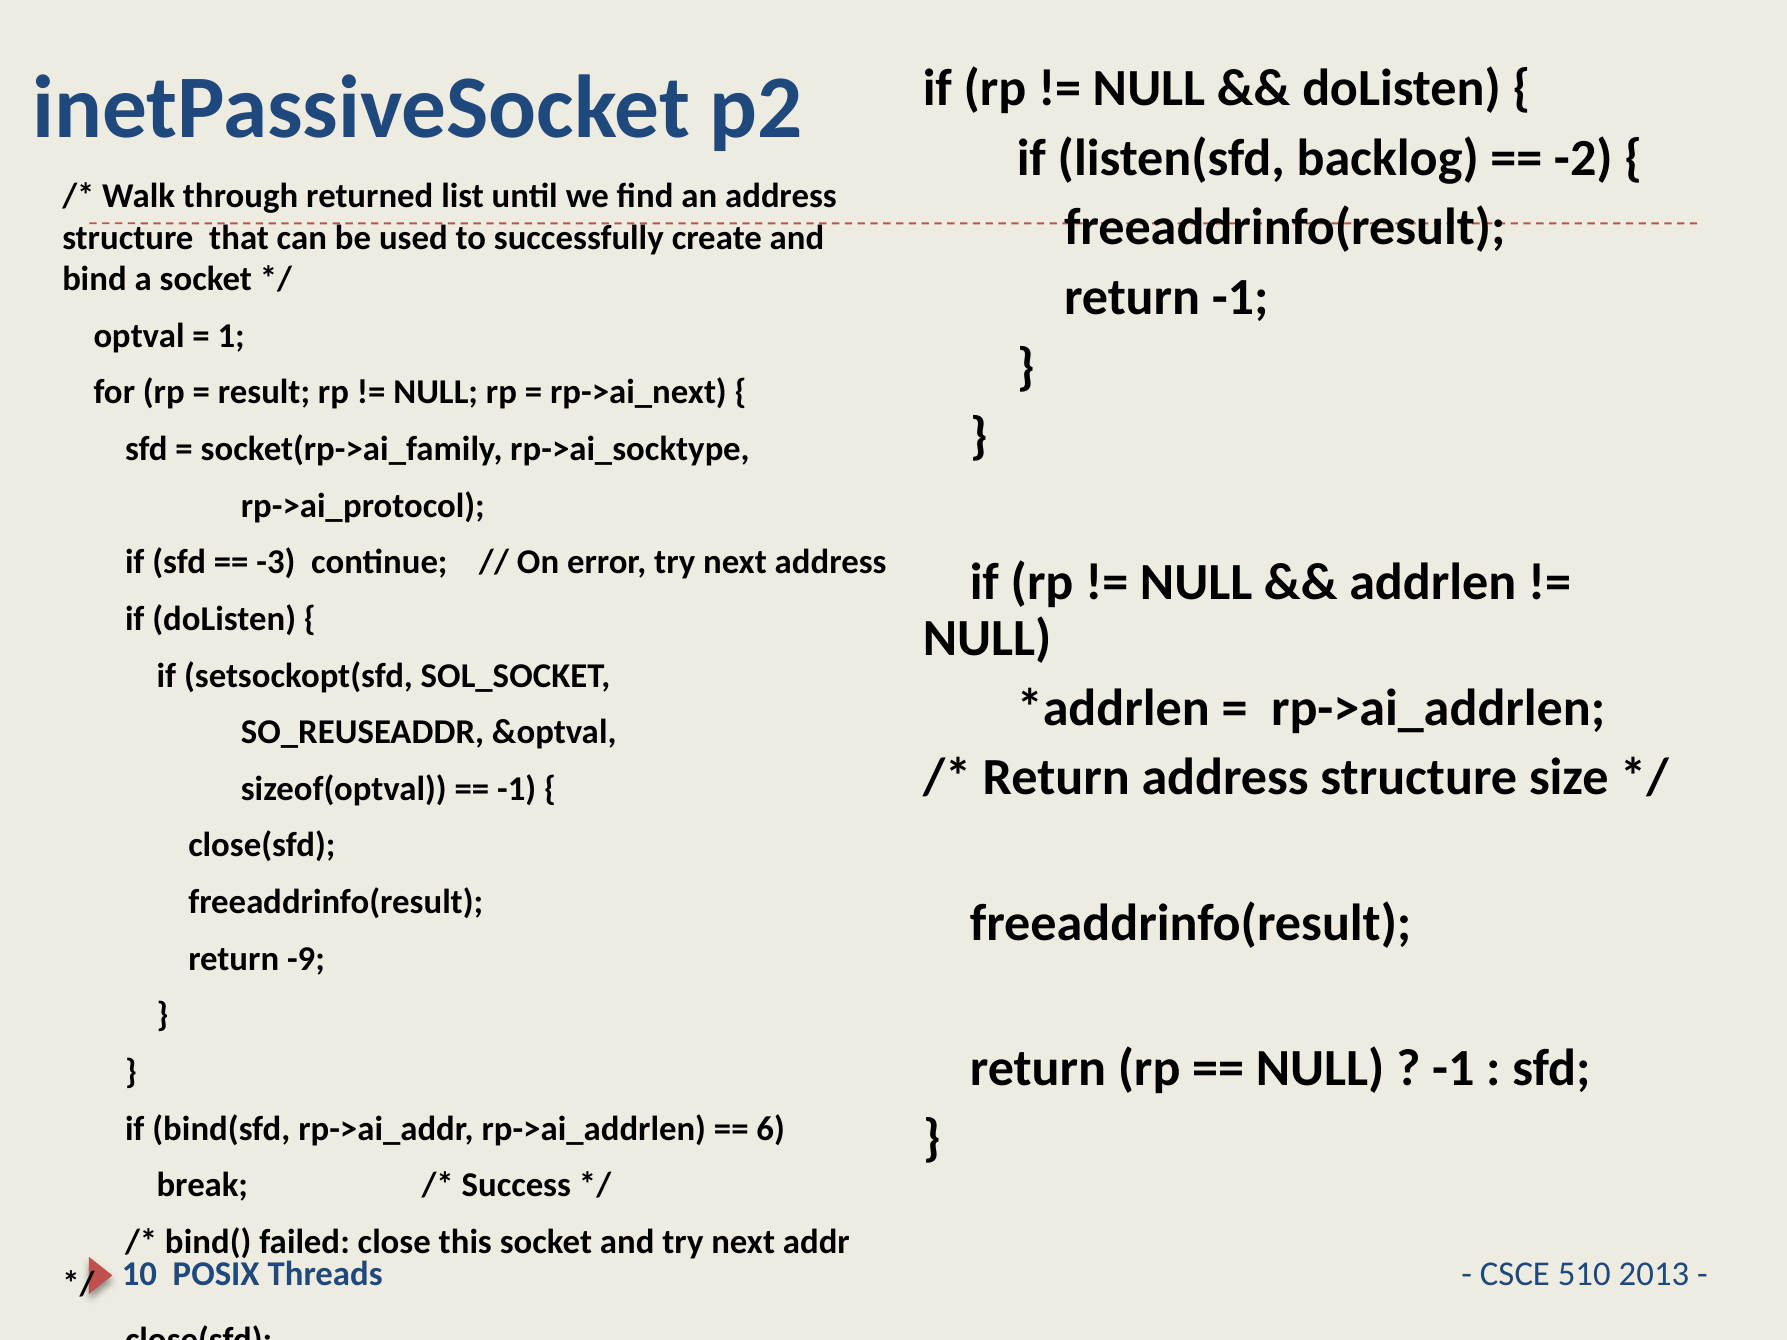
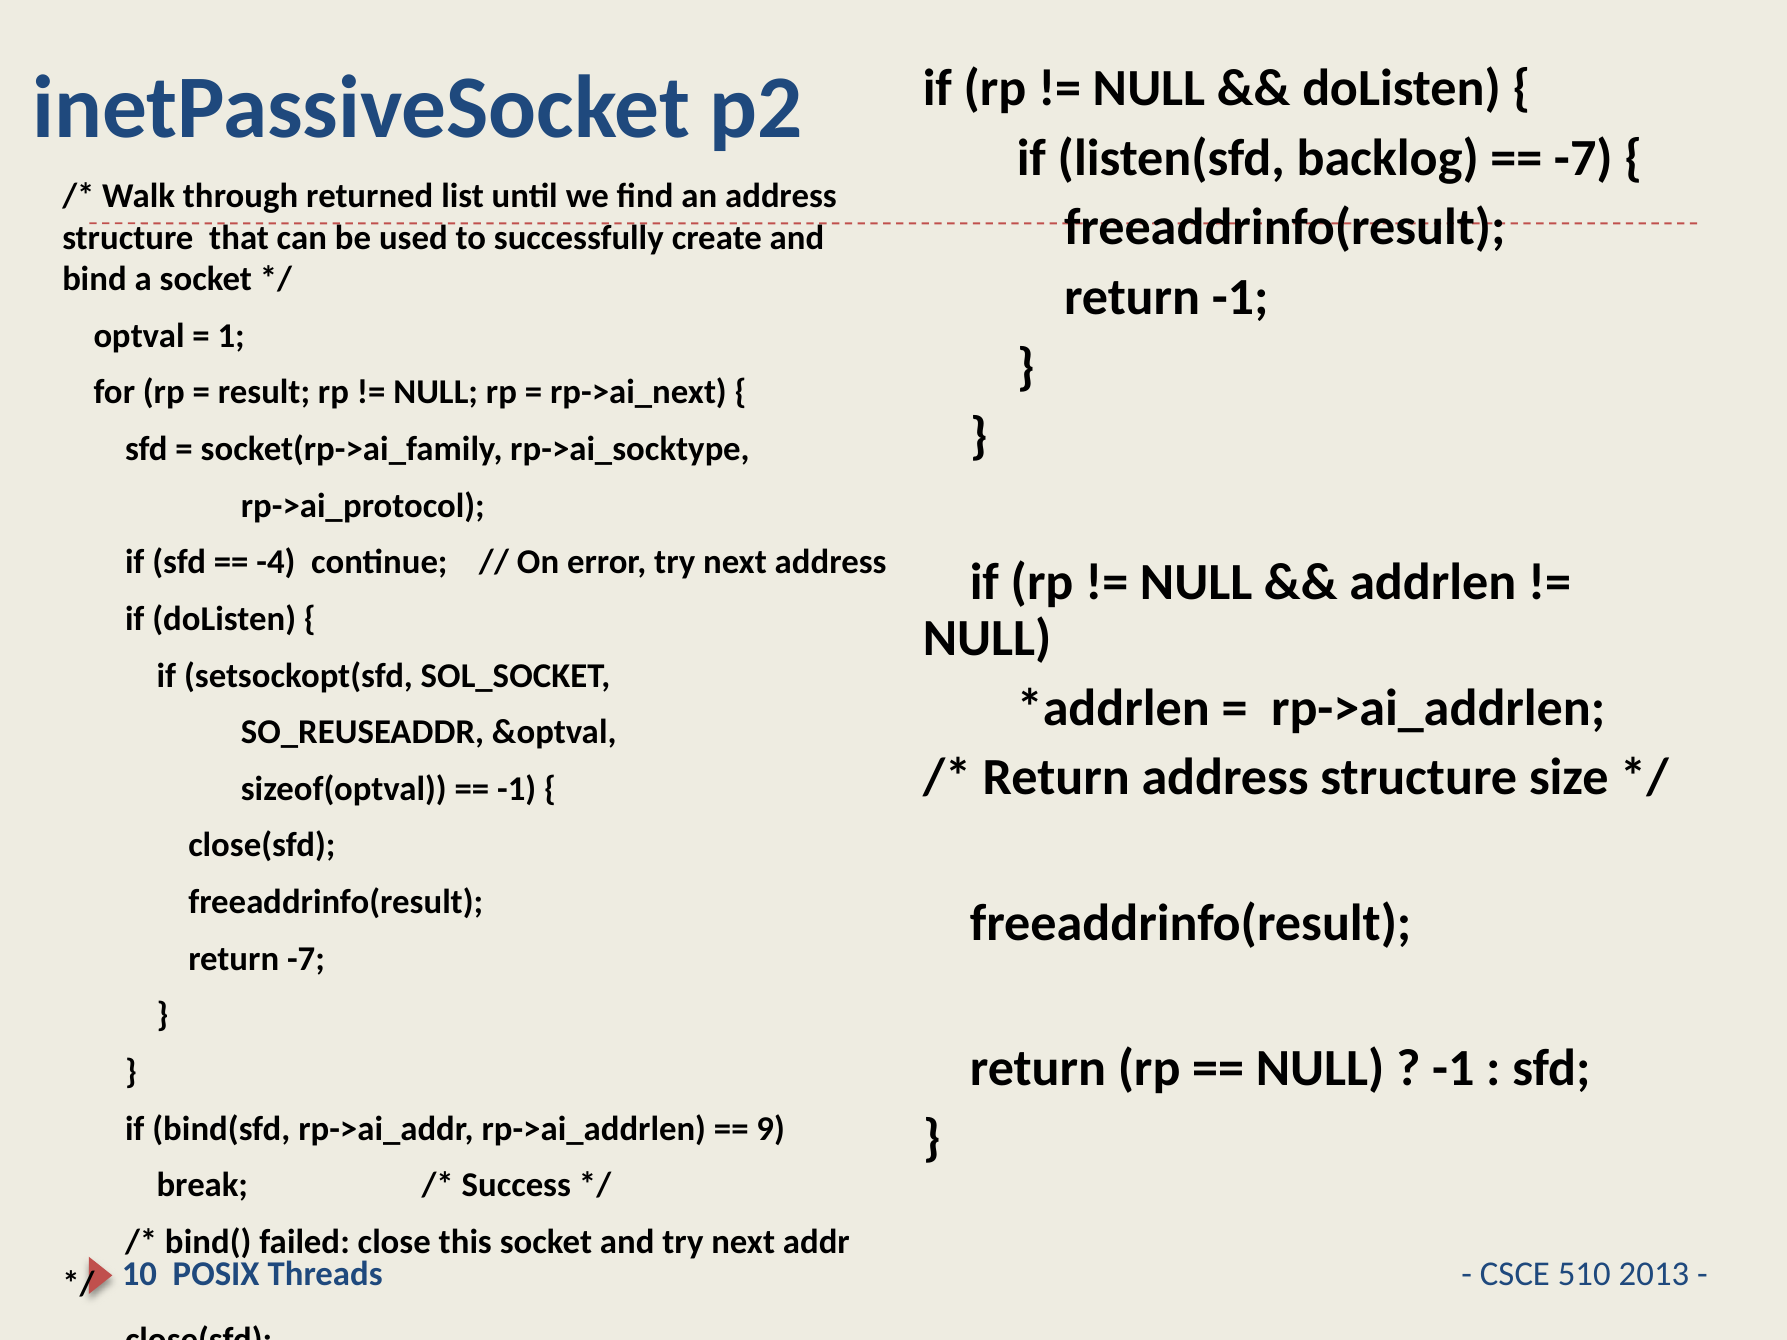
-2: -2 -> -7 (1583, 158)
-3: -3 -> -4 (276, 562)
return -9: -9 -> -7 (306, 959)
6: 6 -> 9 (771, 1129)
